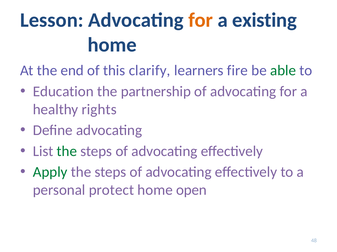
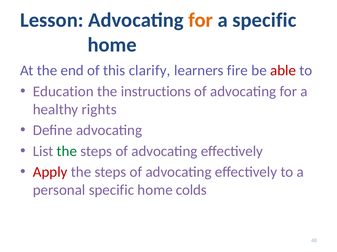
a existing: existing -> specific (264, 20)
able colour: green -> red (283, 71)
partnership: partnership -> instructions (156, 92)
Apply colour: green -> red (50, 173)
personal protect: protect -> specific (111, 191)
open: open -> colds (191, 191)
